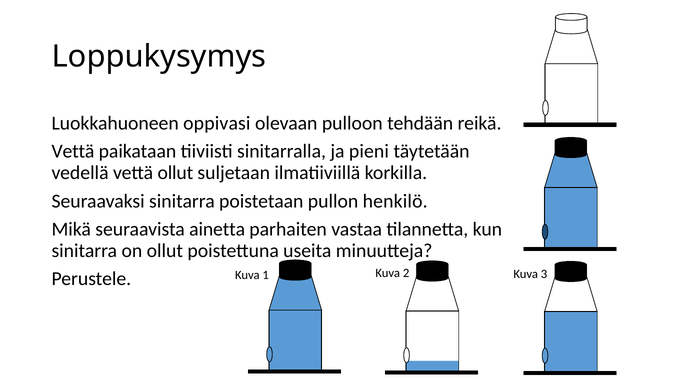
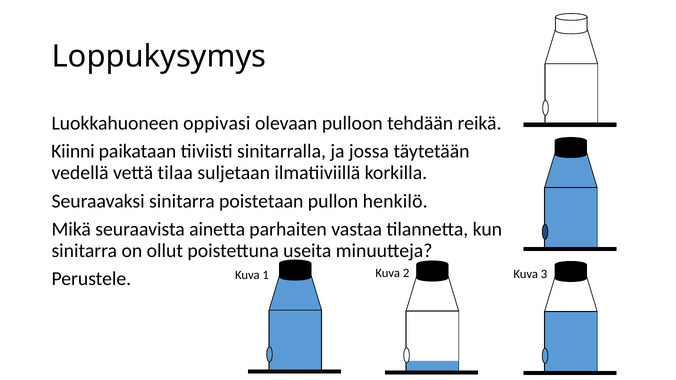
Vettä: Vettä -> Kiinni (73, 151)
pieni: pieni -> jossa (369, 151)
vettä ollut: ollut -> tilaa (175, 173)
